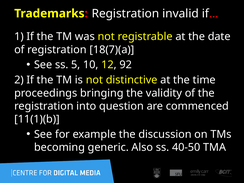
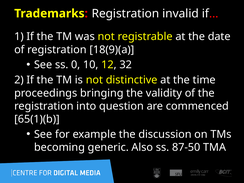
18(7)(a: 18(7)(a -> 18(9)(a (112, 50)
5: 5 -> 0 (76, 65)
92: 92 -> 32 (126, 65)
11(1)(b: 11(1)(b -> 65(1)(b (37, 119)
40-50: 40-50 -> 87-50 (186, 147)
